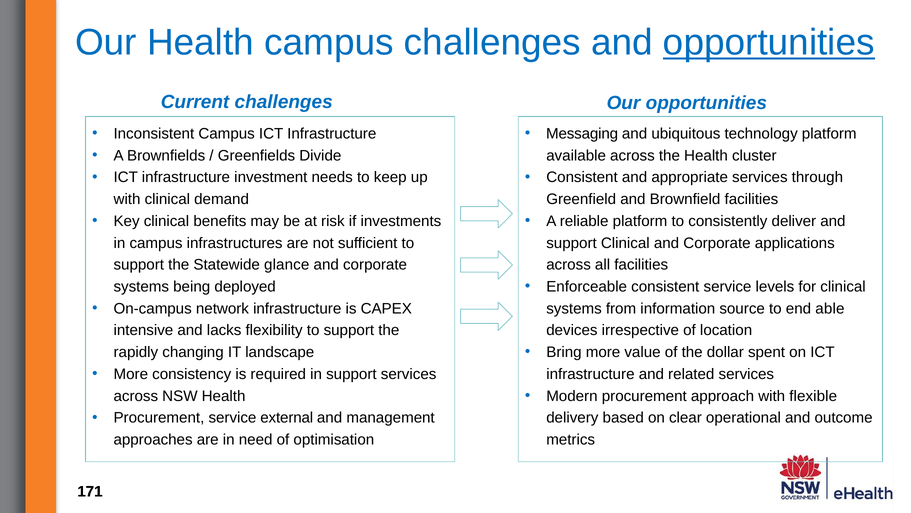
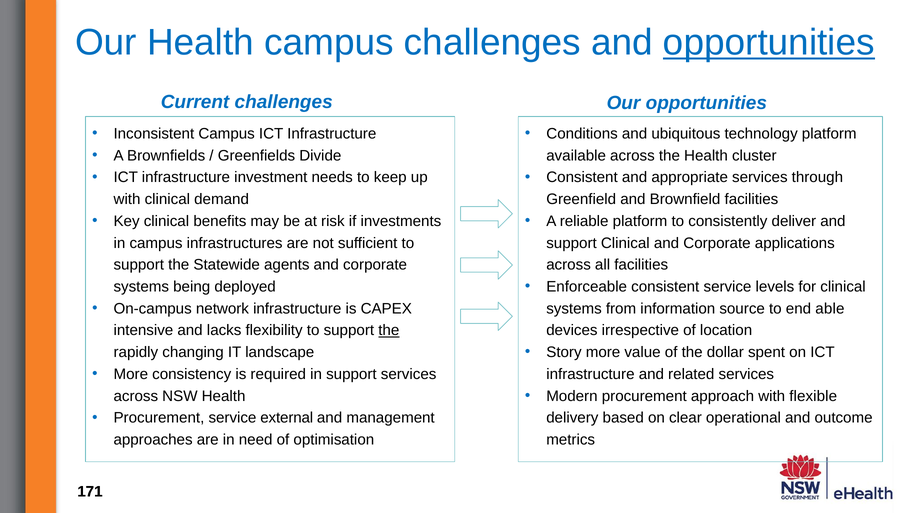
Messaging: Messaging -> Conditions (582, 134)
glance: glance -> agents (287, 265)
the underline: none -> present (389, 330)
Bring: Bring -> Story (564, 352)
